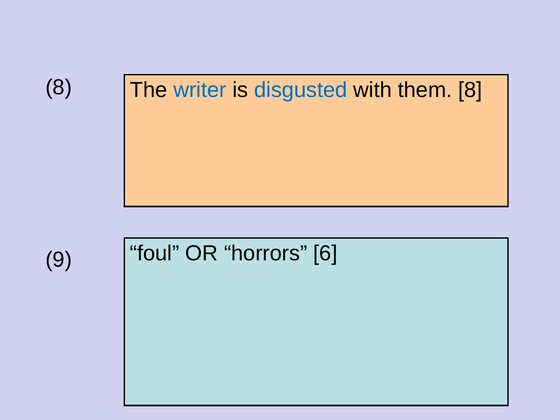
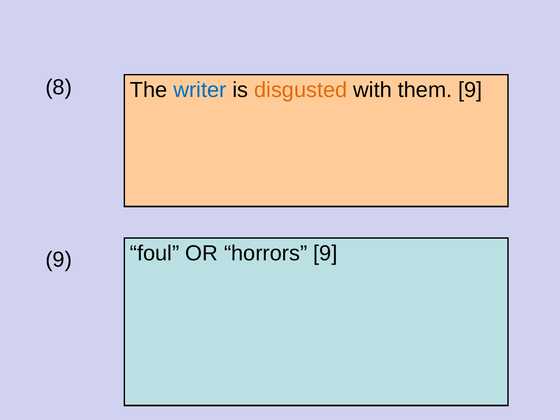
disgusted colour: blue -> orange (301, 90)
them 8: 8 -> 9 (470, 90)
horrors 6: 6 -> 9 (325, 253)
